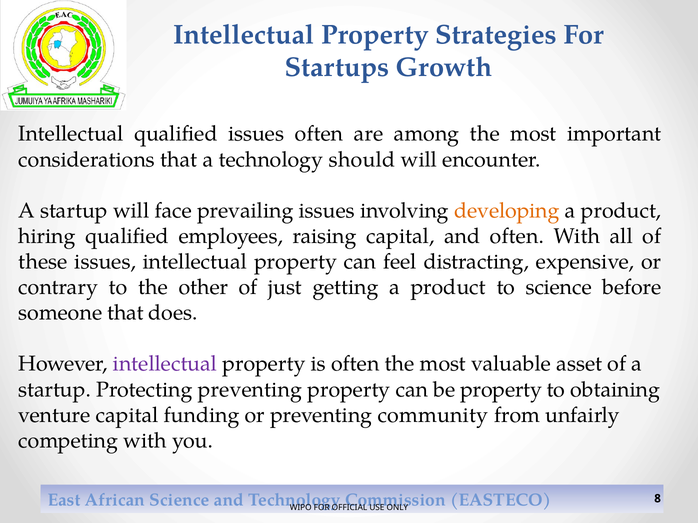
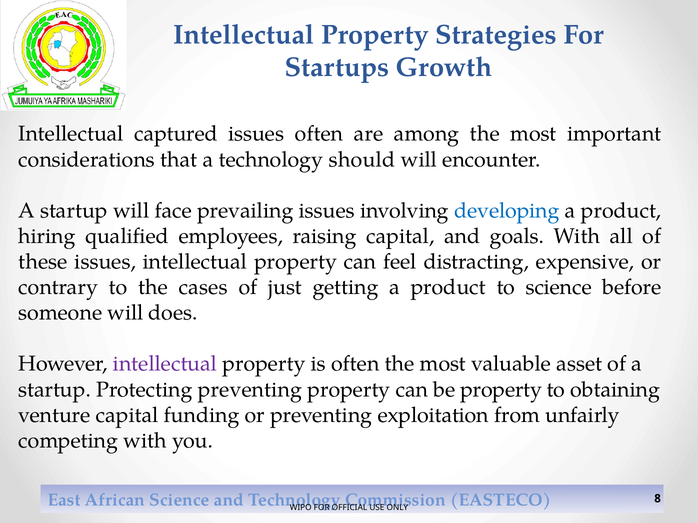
Intellectual qualified: qualified -> captured (176, 134)
developing colour: orange -> blue (507, 211)
and often: often -> goals (517, 236)
other: other -> cases (203, 288)
someone that: that -> will (125, 313)
community: community -> exploitation (433, 415)
